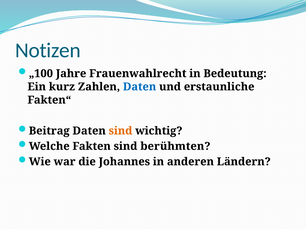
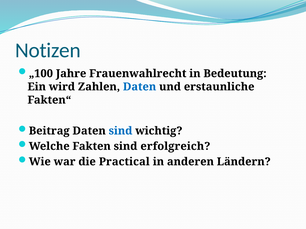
kurz: kurz -> wird (62, 87)
sind colour: orange -> blue (121, 131)
berühmten: berühmten -> erfolgreich (175, 147)
Johannes: Johannes -> Practical (124, 162)
